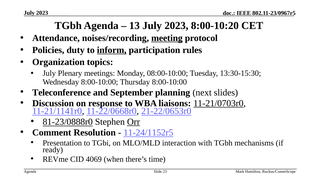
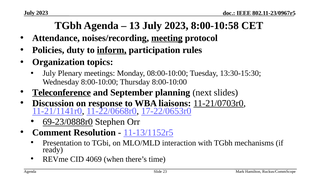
8:00-10:20: 8:00-10:20 -> 8:00-10:58 (215, 26)
Teleconference underline: none -> present (62, 92)
21-22/0653r0: 21-22/0653r0 -> 17-22/0653r0 (166, 111)
81-23/0888r0: 81-23/0888r0 -> 69-23/0888r0 (68, 122)
Orr underline: present -> none (134, 122)
11-24/1152r5: 11-24/1152r5 -> 11-13/1152r5 (148, 133)
